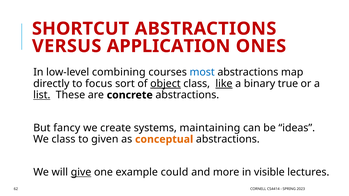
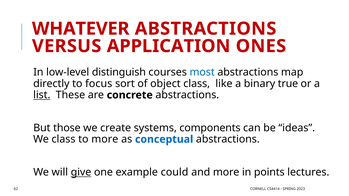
SHORTCUT: SHORTCUT -> WHATEVER (81, 29)
combining: combining -> distinguish (119, 72)
object underline: present -> none (165, 84)
like underline: present -> none (224, 84)
fancy: fancy -> those (67, 128)
maintaining: maintaining -> components (210, 128)
to given: given -> more (105, 139)
conceptual colour: orange -> blue (164, 139)
visible: visible -> points (269, 172)
